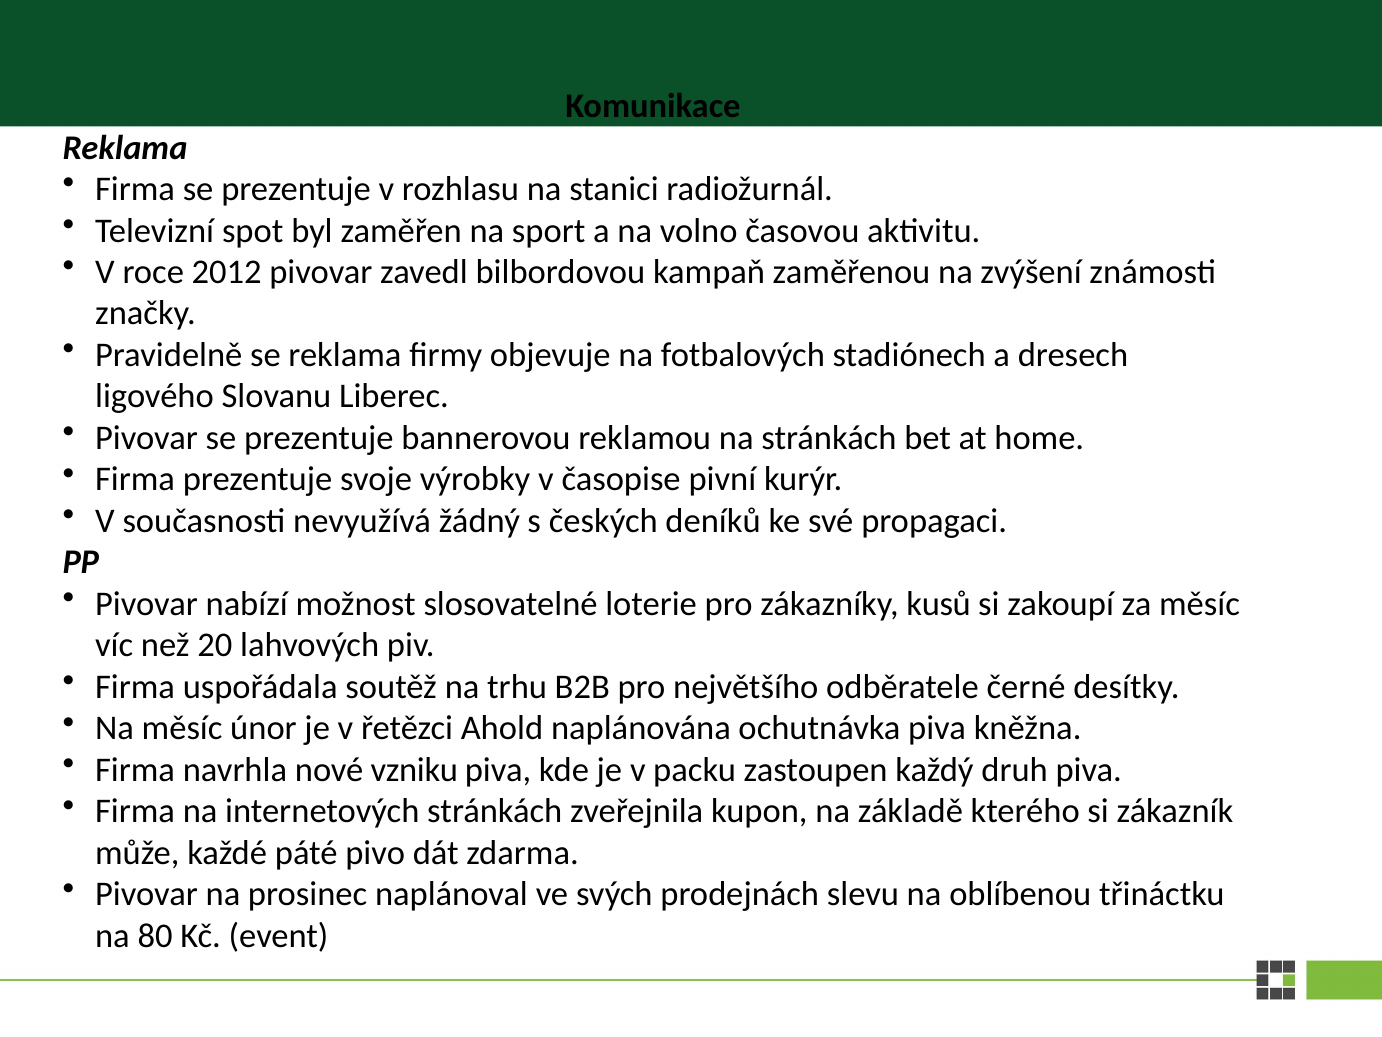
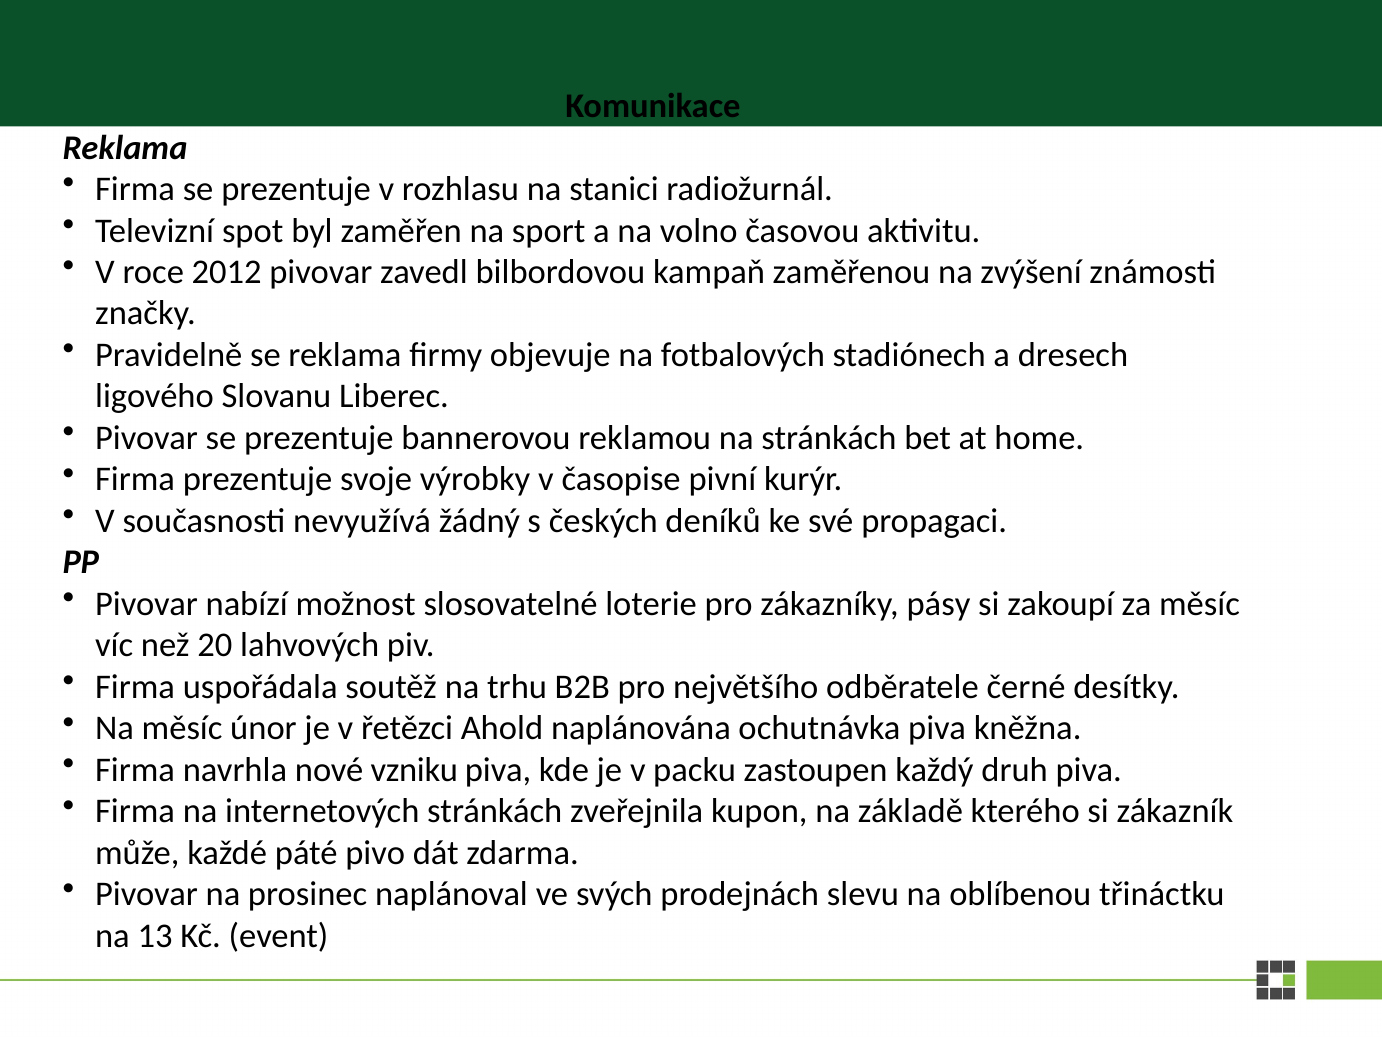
kusů: kusů -> pásy (938, 604)
80: 80 -> 13 (155, 935)
